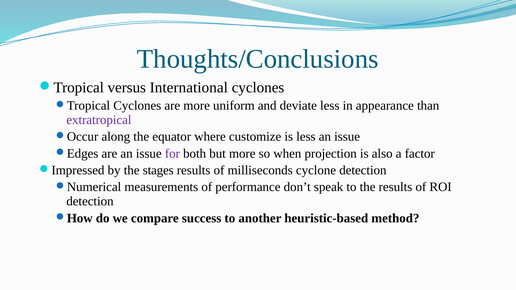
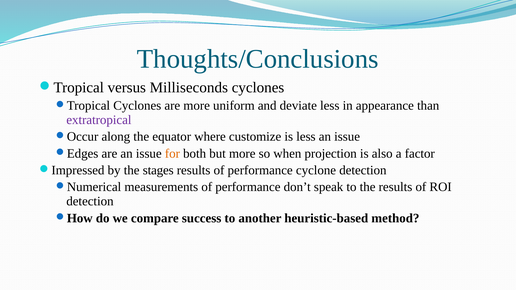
International: International -> Milliseconds (189, 88)
for colour: purple -> orange (172, 154)
results of milliseconds: milliseconds -> performance (260, 170)
